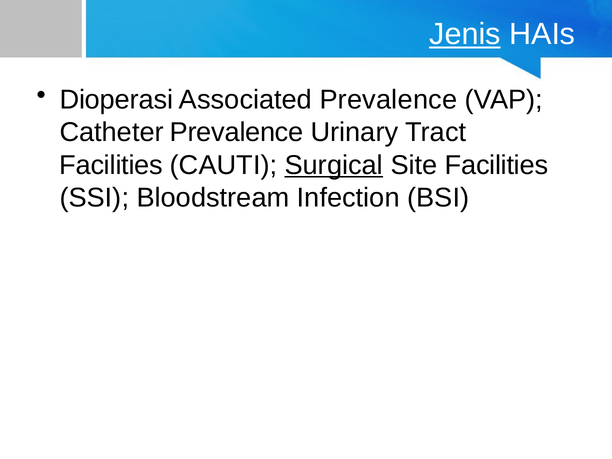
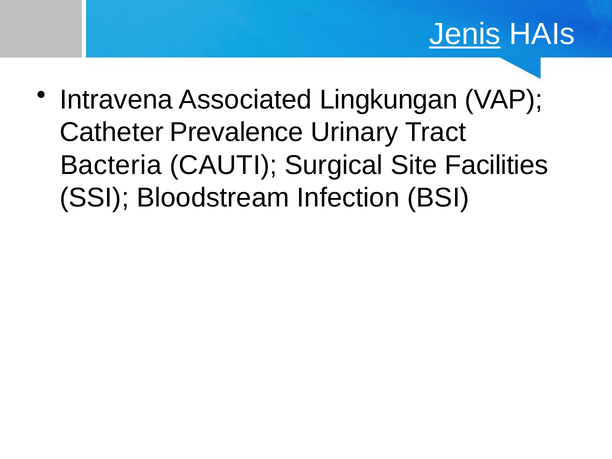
Dioperasi: Dioperasi -> Intravena (116, 100)
Associated Prevalence: Prevalence -> Lingkungan (389, 100)
Facilities: Facilities -> Bacteria (111, 165)
Surgical underline: present -> none (334, 165)
